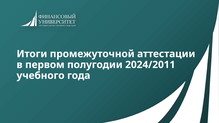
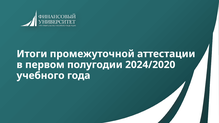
2024/2011: 2024/2011 -> 2024/2020 (150, 65)
